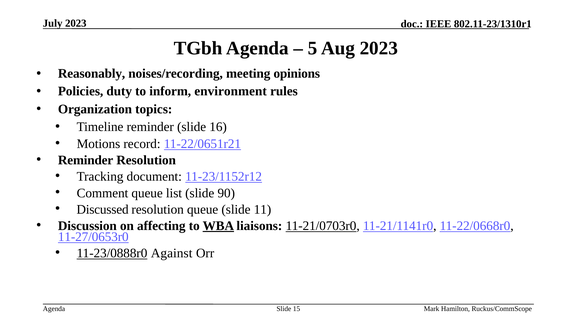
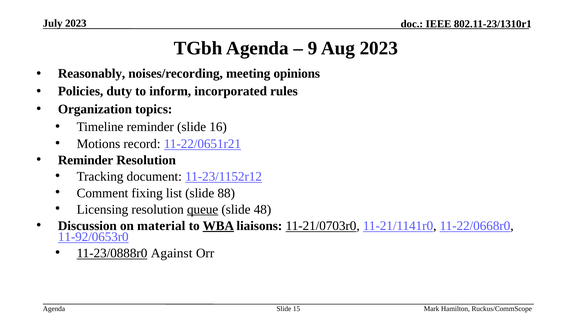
5: 5 -> 9 (313, 48)
environment: environment -> incorporated (231, 91)
Comment queue: queue -> fixing (147, 193)
90: 90 -> 88 (226, 193)
Discussed: Discussed -> Licensing (102, 209)
queue underline: none -> present (203, 209)
11: 11 -> 48 (262, 209)
affecting: affecting -> material (161, 226)
11-27/0653r0: 11-27/0653r0 -> 11-92/0653r0 (93, 237)
